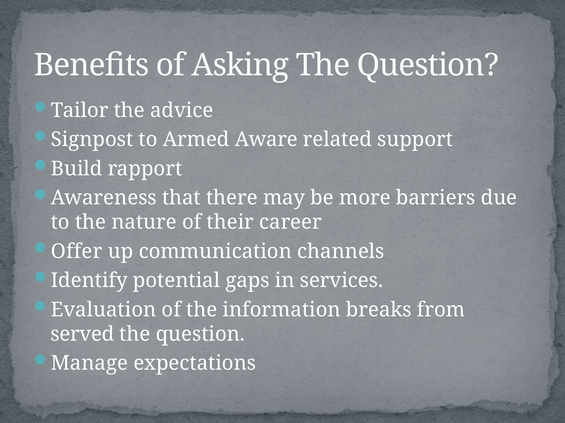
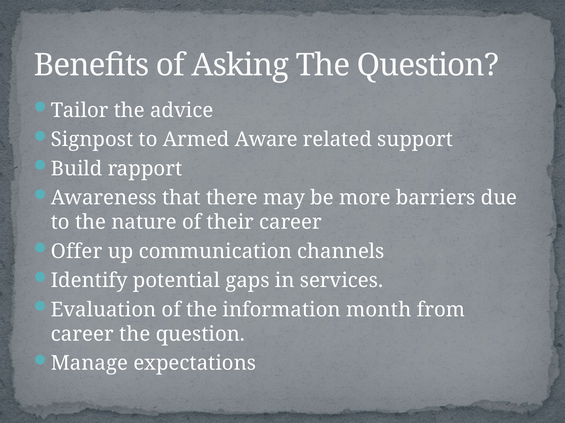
breaks: breaks -> month (379, 310)
served: served -> career (82, 335)
